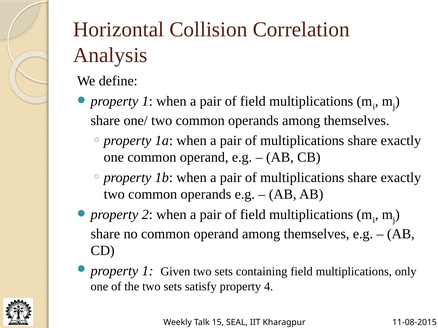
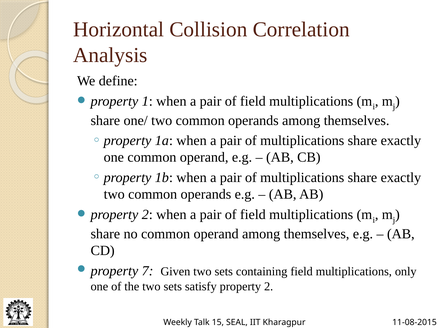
1: 1 -> 7 (148, 271)
satisfy property 4: 4 -> 2 (269, 287)
